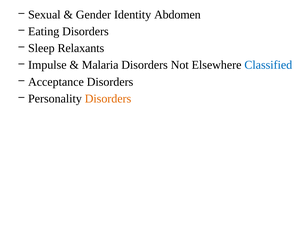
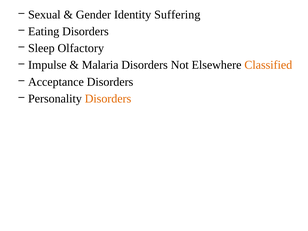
Abdomen: Abdomen -> Suffering (177, 15)
Relaxants: Relaxants -> Olfactory (81, 48)
Classified colour: blue -> orange (268, 65)
